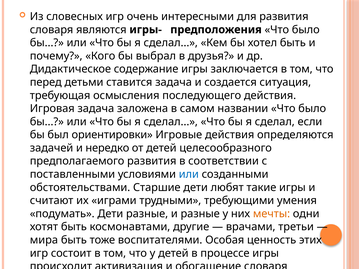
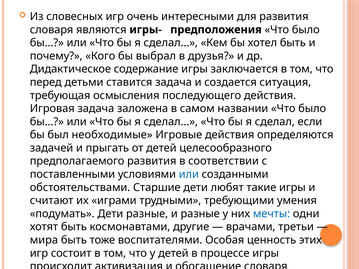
ориентировки: ориентировки -> необходимые (112, 135)
нередко: нередко -> прыгать (107, 148)
мечты colour: orange -> blue (272, 214)
